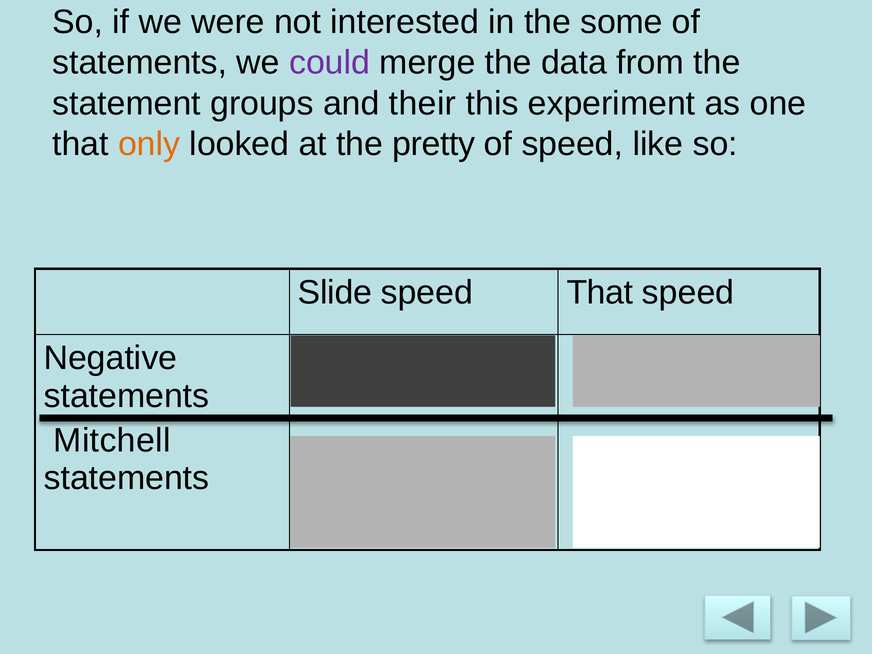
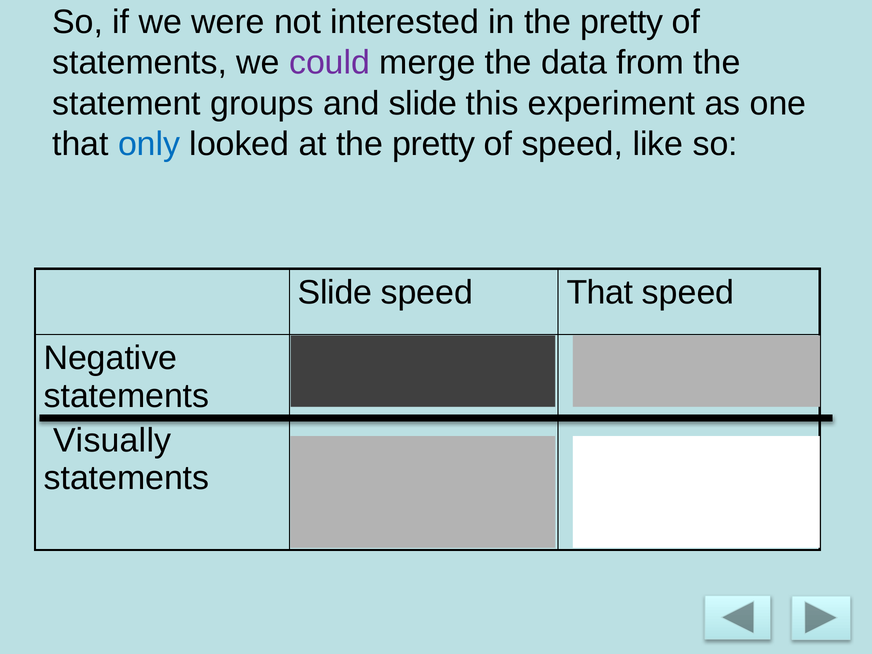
in the some: some -> pretty (622, 22)
and their: their -> slide (423, 103)
only colour: orange -> blue (149, 144)
Mitchell: Mitchell -> Visually (112, 440)
